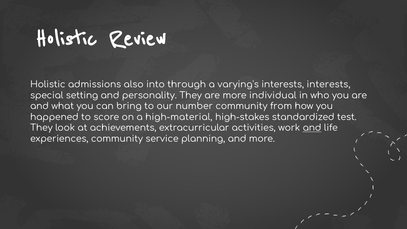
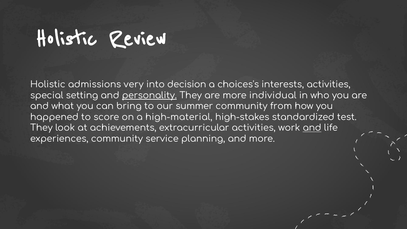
also: also -> very (134, 85)
through: through -> decision (187, 85)
varying's: varying's -> choices's (238, 85)
interests interests: interests -> activities (329, 85)
personality underline: none -> present (149, 95)
number: number -> summer (194, 106)
